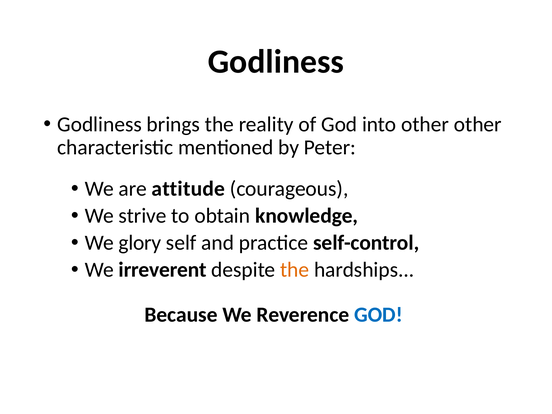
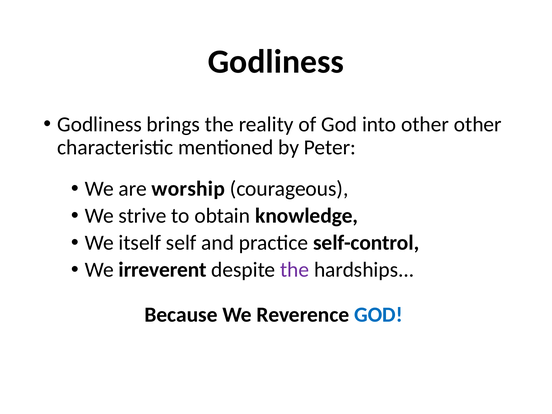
attitude: attitude -> worship (188, 189)
glory: glory -> itself (140, 243)
the colour: orange -> purple (295, 270)
